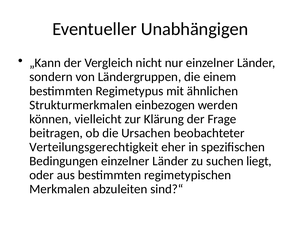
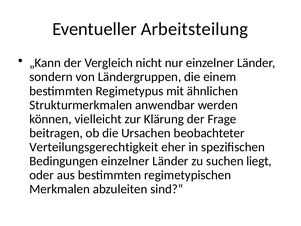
Unabhängigen: Unabhängigen -> Arbeitsteilung (194, 29)
einbezogen: einbezogen -> anwendbar (165, 105)
